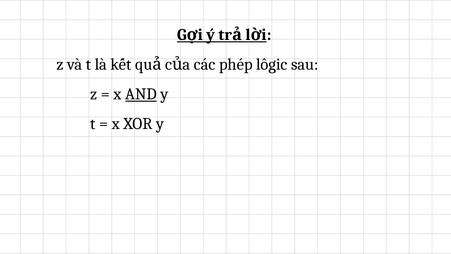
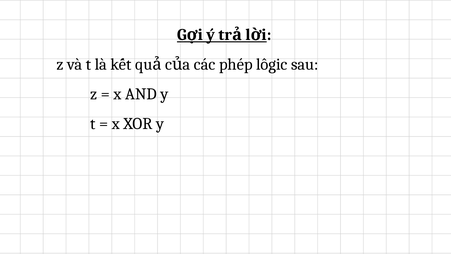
AND underline: present -> none (141, 94)
